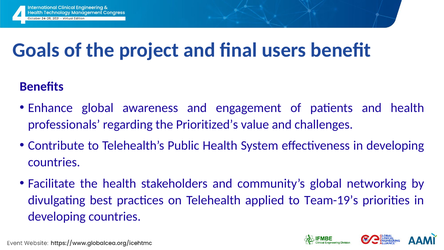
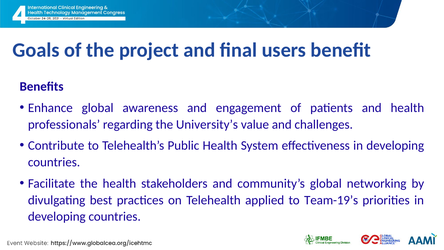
Prioritized’s: Prioritized’s -> University’s (207, 124)
